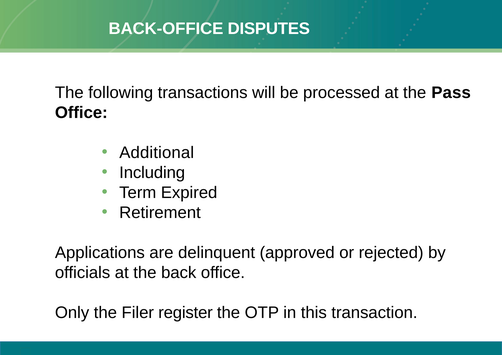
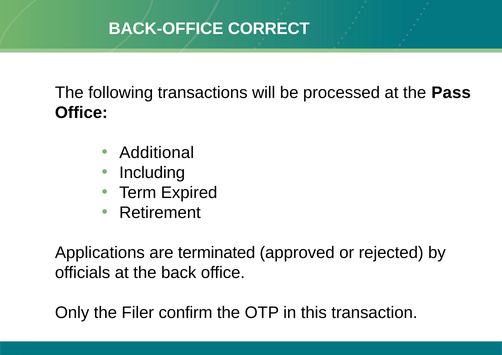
DISPUTES: DISPUTES -> CORRECT (269, 29)
delinquent: delinquent -> terminated (217, 253)
register: register -> confirm (186, 313)
